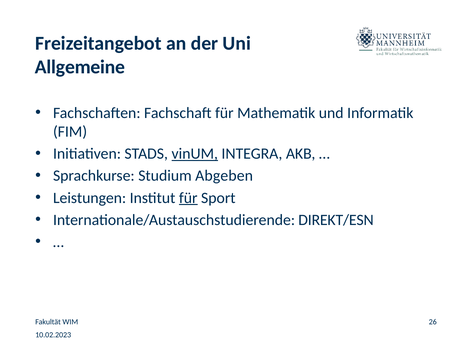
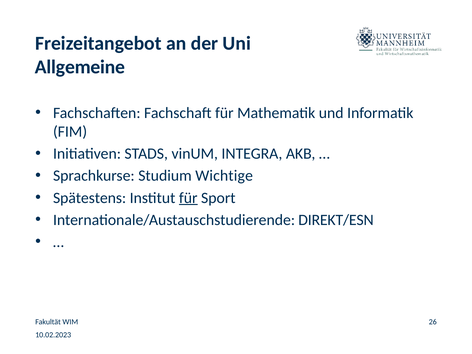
vinUM underline: present -> none (195, 154)
Abgeben: Abgeben -> Wichtige (224, 176)
Leistungen: Leistungen -> Spätestens (90, 198)
